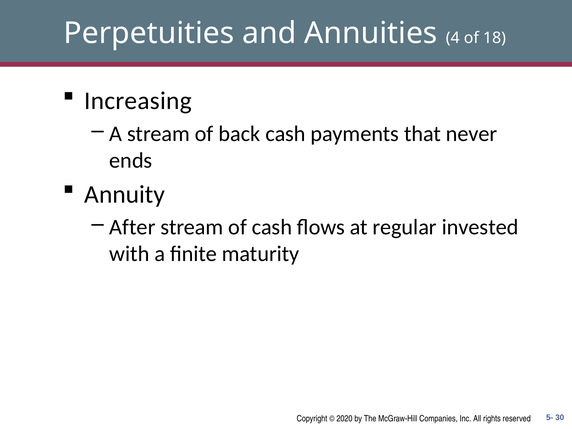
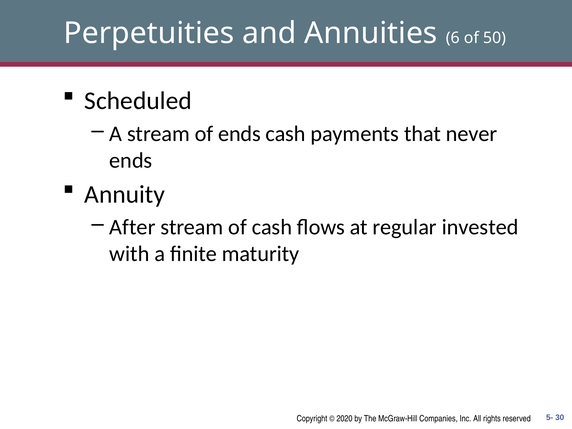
4: 4 -> 6 (453, 38)
18: 18 -> 50 (494, 38)
Increasing: Increasing -> Scheduled (138, 101)
of back: back -> ends (240, 134)
